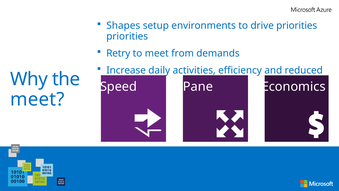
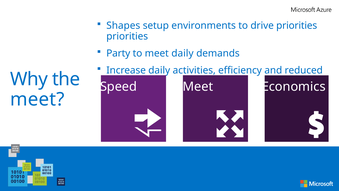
Retry: Retry -> Party (118, 53)
meet from: from -> daily (182, 53)
Pane: Pane -> Meet (198, 87)
